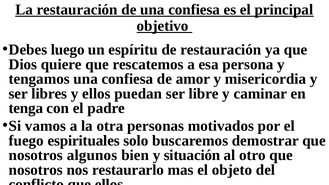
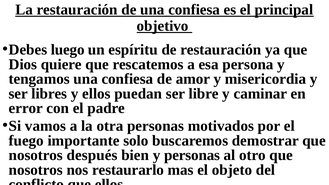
tenga: tenga -> error (26, 108)
espirituales: espirituales -> importante (84, 141)
algunos: algunos -> después (92, 155)
y situación: situación -> personas (192, 155)
